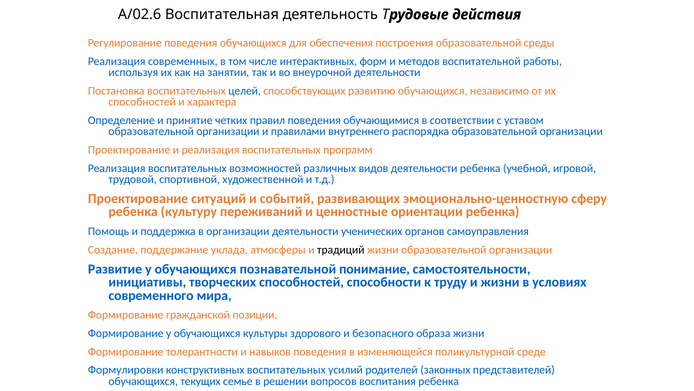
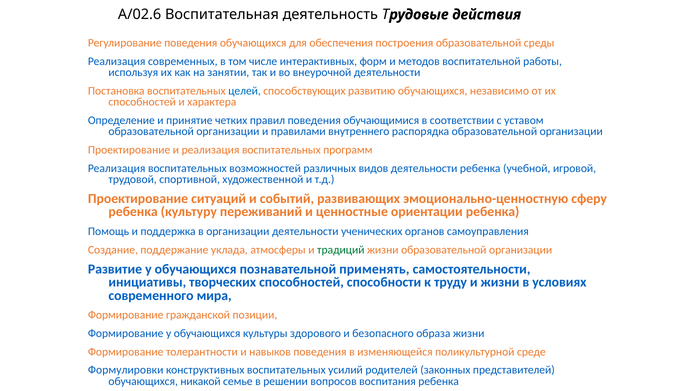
традиций colour: black -> green (341, 249)
понимание: понимание -> применять (374, 269)
текущих: текущих -> никакой (201, 381)
